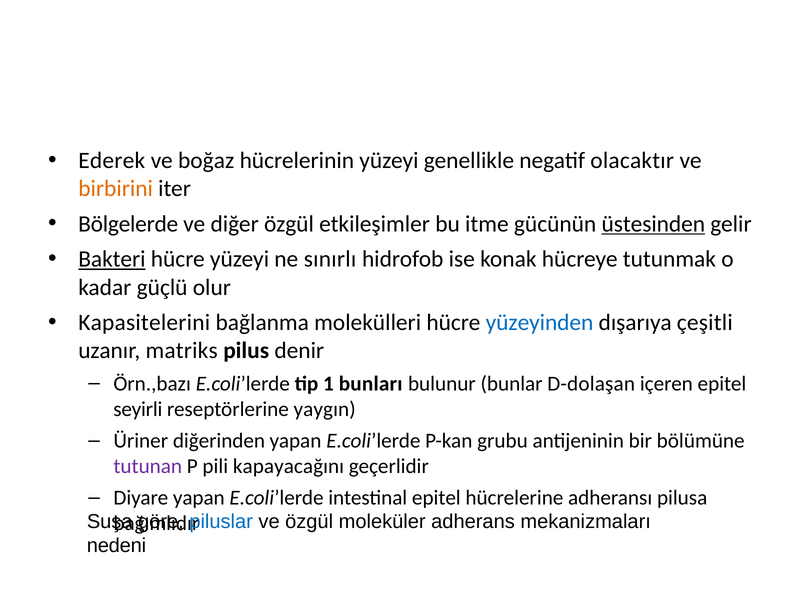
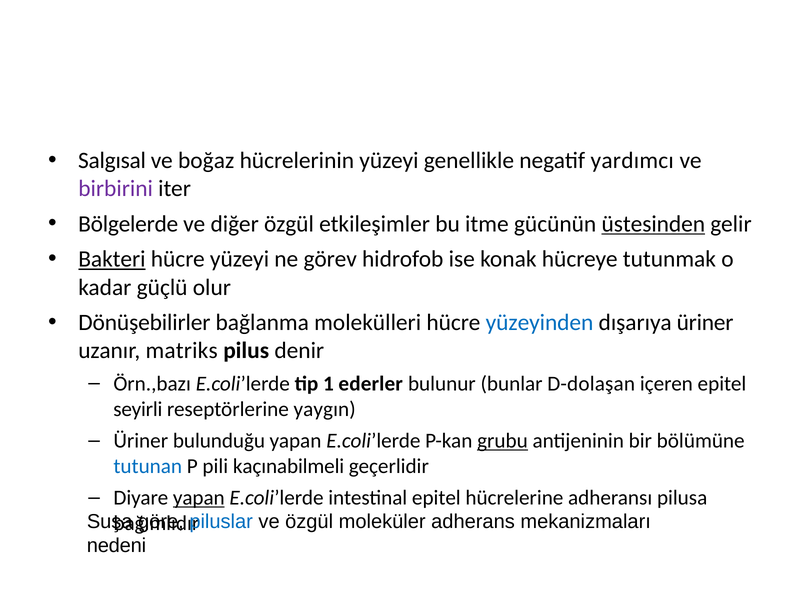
Ederek: Ederek -> Salgısal (112, 160)
olacaktır: olacaktır -> yardımcı (632, 160)
birbirini colour: orange -> purple (116, 188)
sınırlı: sınırlı -> görev (330, 259)
Kapasitelerini: Kapasitelerini -> Dönüşebilirler (144, 322)
dışarıya çeşitli: çeşitli -> üriner (705, 322)
bunları: bunları -> ederler (371, 383)
diğerinden: diğerinden -> bulunduğu (219, 440)
grubu underline: none -> present (502, 440)
tutunan colour: purple -> blue (148, 466)
kapayacağını: kapayacağını -> kaçınabilmeli (289, 466)
yapan underline: none -> present (199, 497)
